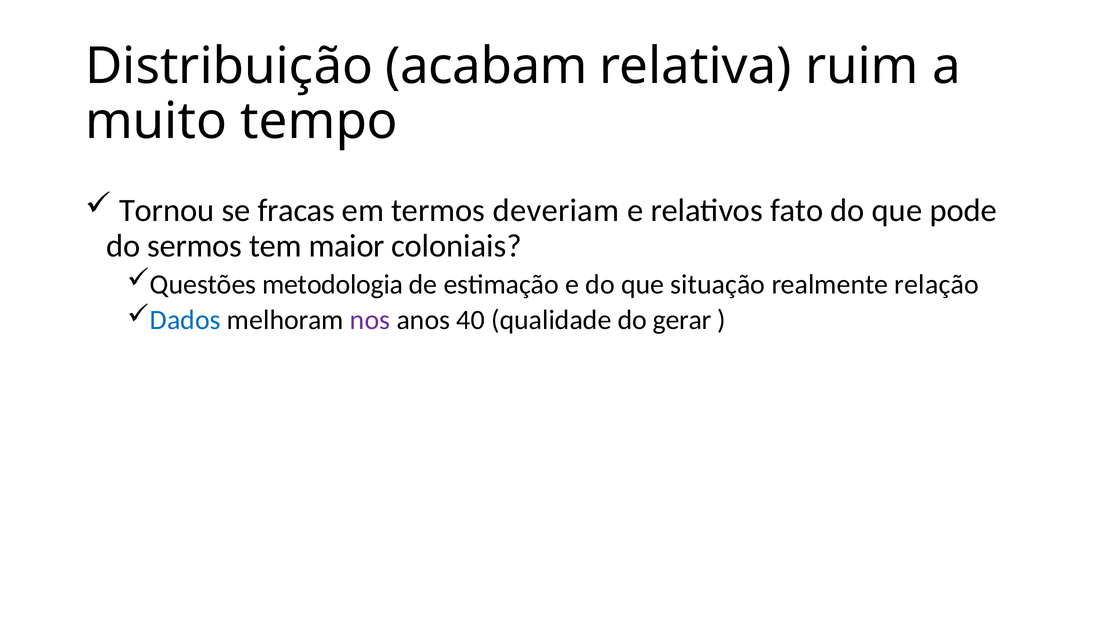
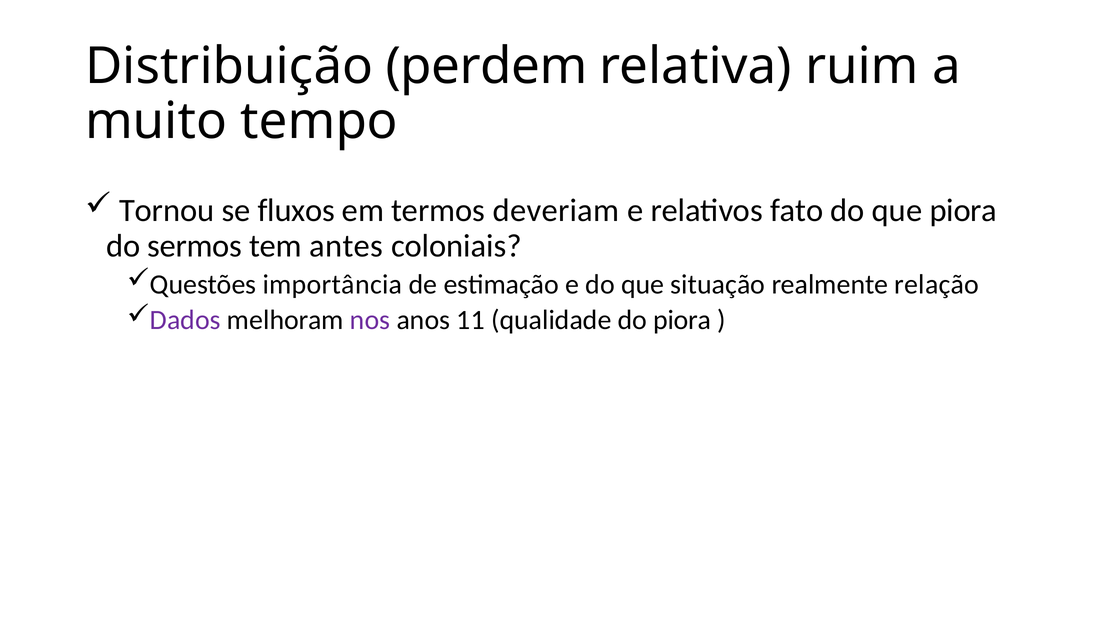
acabam: acabam -> perdem (487, 66)
fracas: fracas -> fluxos (296, 211)
que pode: pode -> piora (963, 211)
maior: maior -> antes (346, 246)
metodologia: metodologia -> importância (332, 284)
Dados colour: blue -> purple (185, 320)
40: 40 -> 11 (471, 320)
do gerar: gerar -> piora (682, 320)
